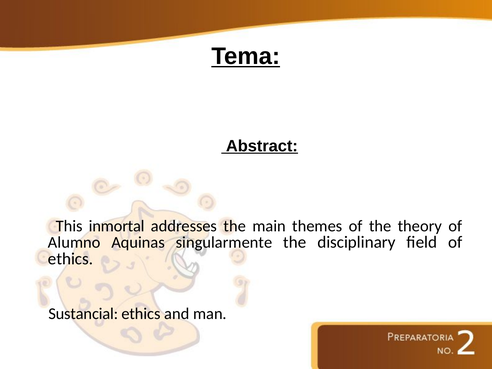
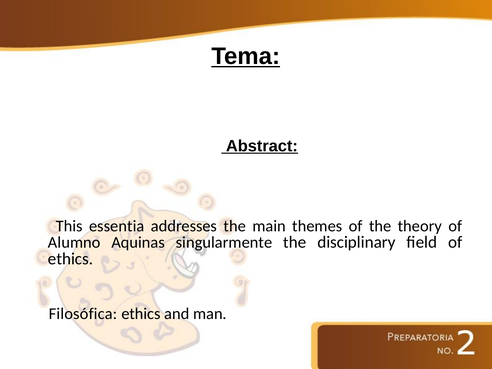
inmortal: inmortal -> essentia (117, 226)
Sustancial: Sustancial -> Filosófica (83, 314)
